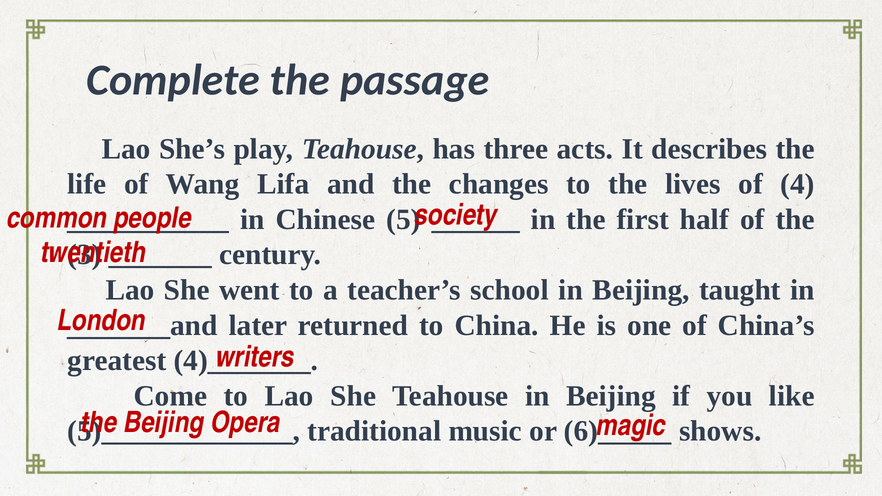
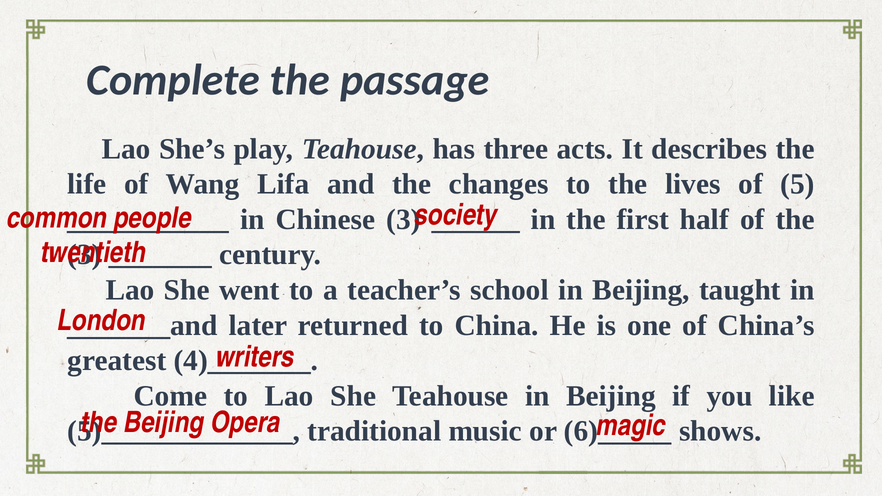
4: 4 -> 5 (798, 184)
Chinese 5: 5 -> 3 (403, 220)
